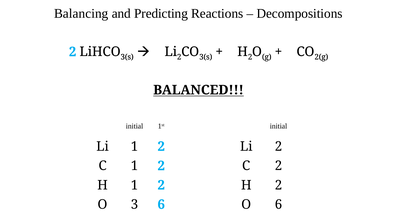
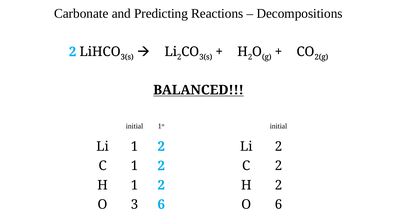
Balancing: Balancing -> Carbonate (81, 13)
